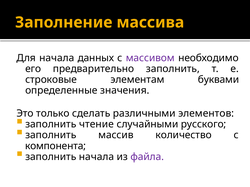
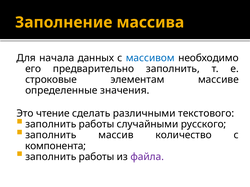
массивом colour: purple -> blue (150, 58)
буквами: буквами -> массиве (218, 80)
только: только -> чтение (53, 114)
элементов: элементов -> текстового (206, 114)
чтение: чтение -> работы (97, 125)
начала: начала -> работы (97, 157)
